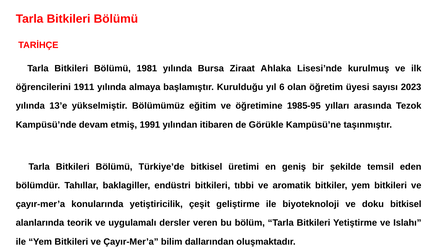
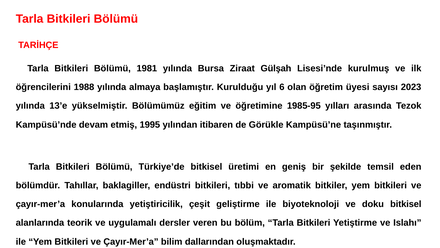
Ahlaka: Ahlaka -> Gülşah (276, 68)
1911: 1911 -> 1988 (84, 87)
1991: 1991 -> 1995 (150, 124)
